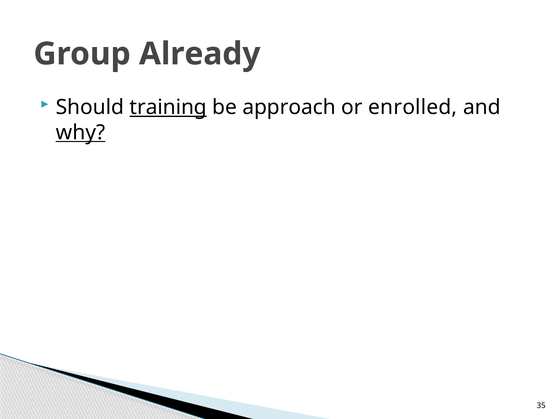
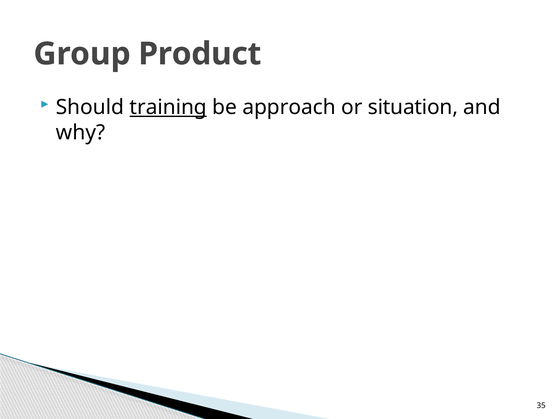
Already: Already -> Product (200, 54)
enrolled: enrolled -> situation (413, 107)
why underline: present -> none (81, 133)
